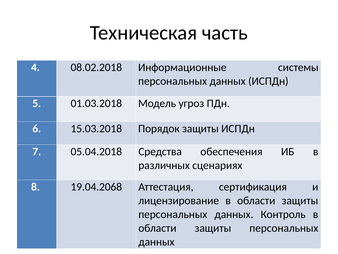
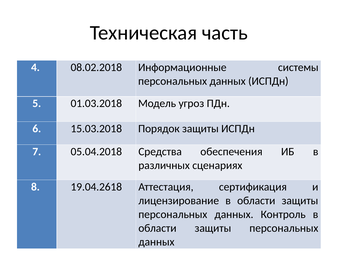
19.04.2068: 19.04.2068 -> 19.04.2618 (96, 186)
